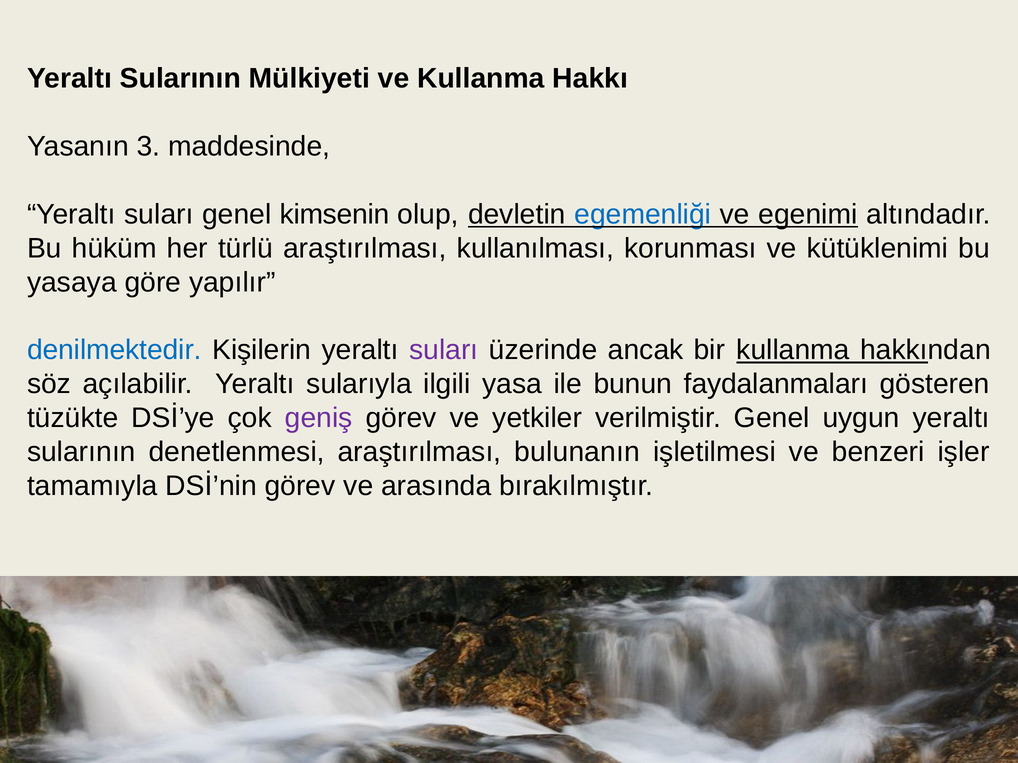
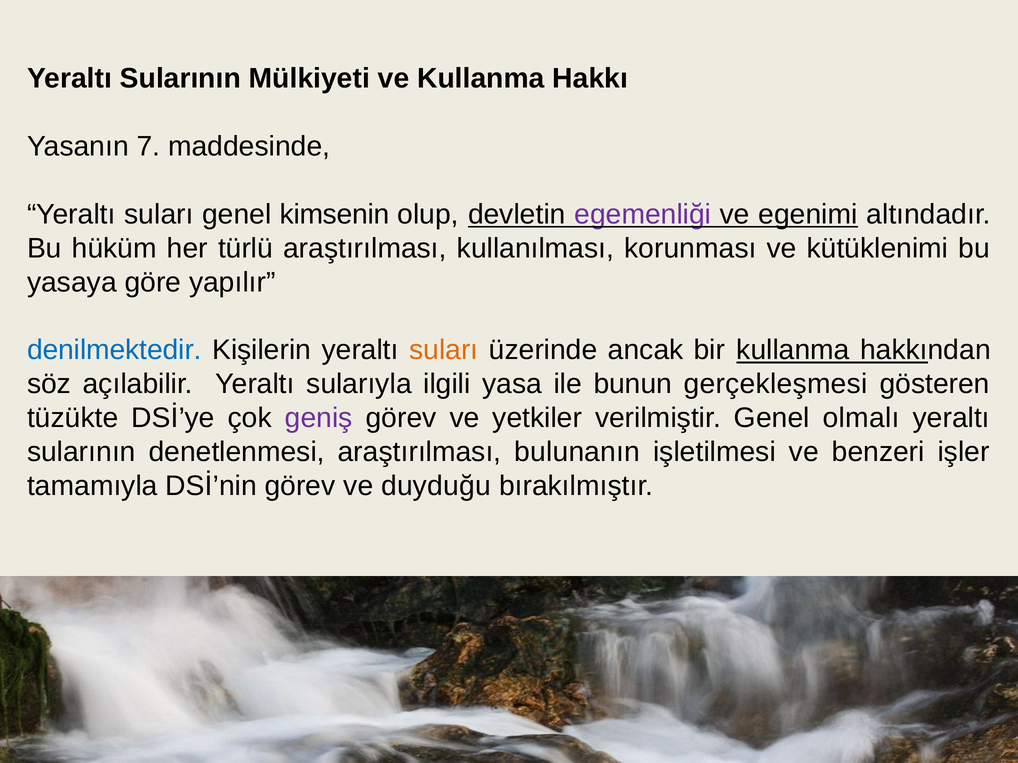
3: 3 -> 7 (148, 147)
egemenliği colour: blue -> purple (643, 214)
suları colour: purple -> orange (444, 350)
faydalanmaları: faydalanmaları -> gerçekleşmesi (776, 384)
uygun: uygun -> olmalı (861, 418)
arasında: arasında -> duyduğu (436, 486)
